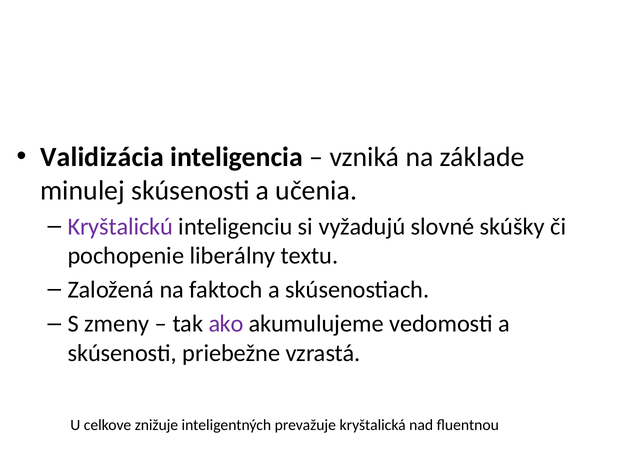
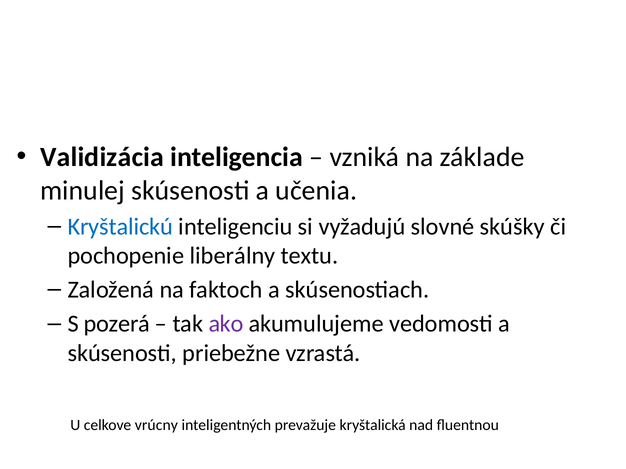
Kryštalickú colour: purple -> blue (120, 227)
zmeny: zmeny -> pozerá (117, 324)
znižuje: znižuje -> vrúcny (156, 426)
